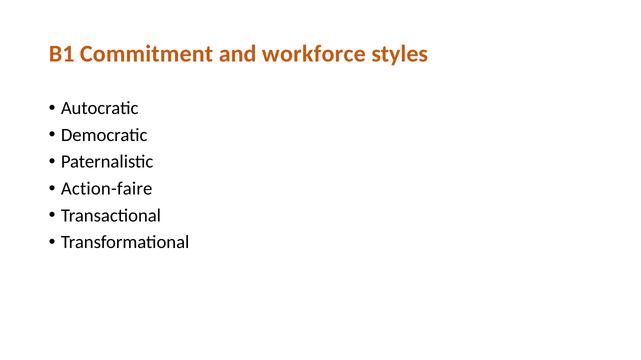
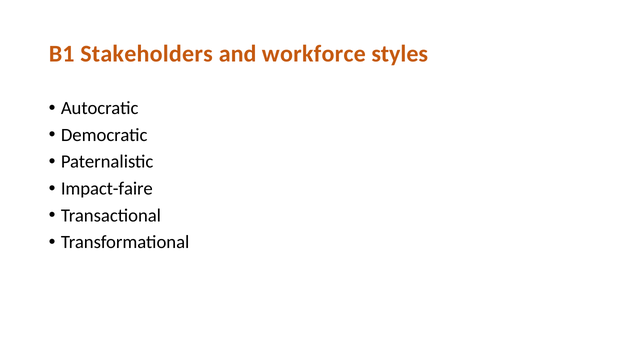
Commitment: Commitment -> Stakeholders (147, 54)
Action-faire: Action-faire -> Impact-faire (107, 189)
